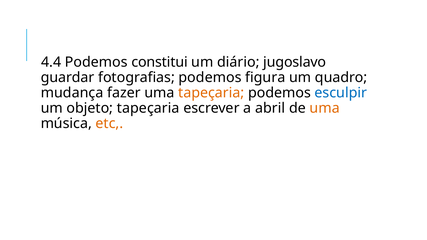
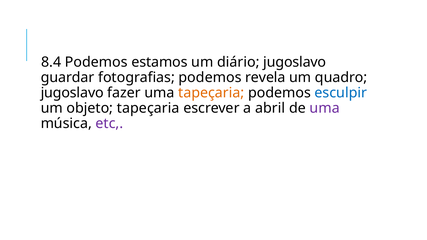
4.4: 4.4 -> 8.4 (51, 62)
constitui: constitui -> estamos (160, 62)
figura: figura -> revela (265, 77)
mudança: mudança -> jugoslavo (72, 93)
uma colour: orange -> purple (325, 108)
etc colour: orange -> purple (109, 124)
